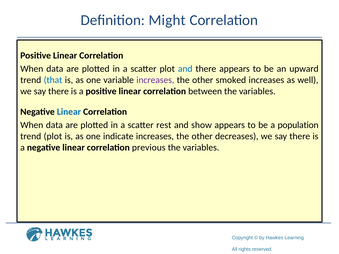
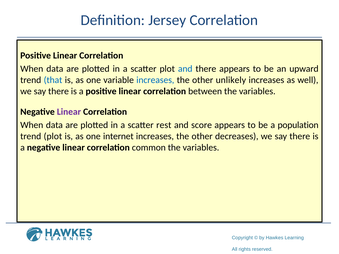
Might: Might -> Jersey (167, 20)
increases colour: purple -> blue (155, 80)
smoked: smoked -> unlikely (231, 80)
Linear colour: blue -> purple (69, 112)
show: show -> score (202, 125)
indicate: indicate -> internet (118, 136)
previous: previous -> common (149, 148)
